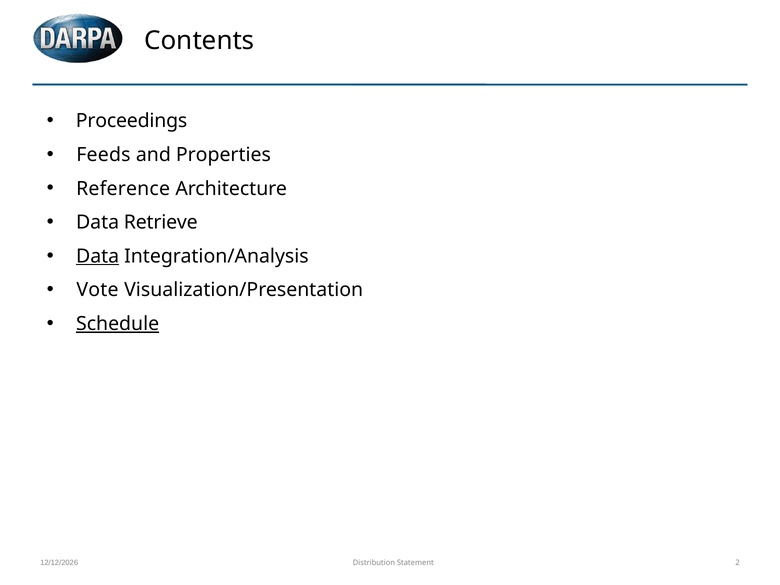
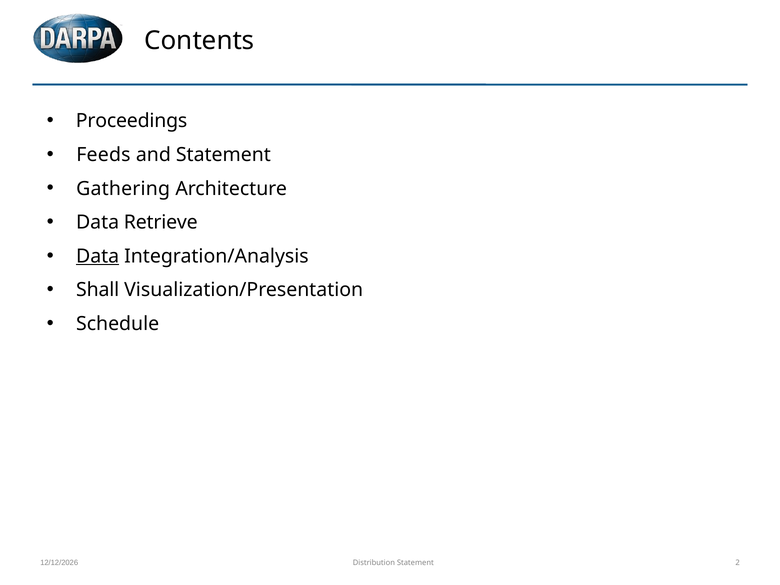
and Properties: Properties -> Statement (223, 155)
Reference: Reference -> Gathering (123, 189)
Vote: Vote -> Shall (98, 290)
Schedule underline: present -> none (118, 324)
